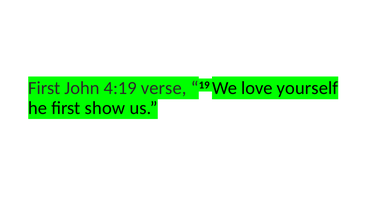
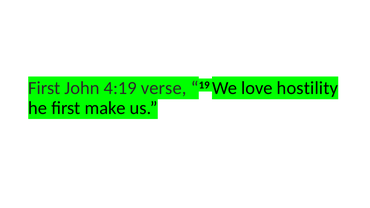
yourself: yourself -> hostility (307, 88)
show: show -> make (105, 108)
